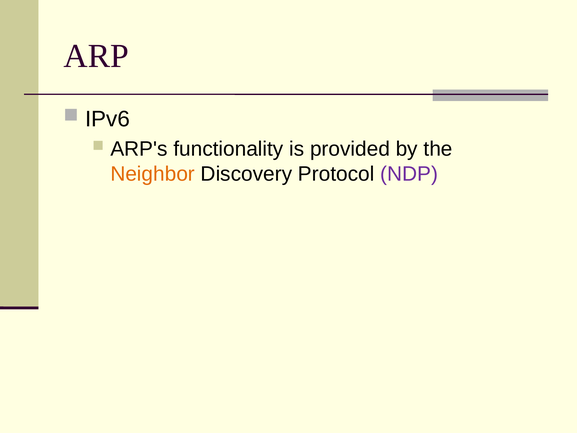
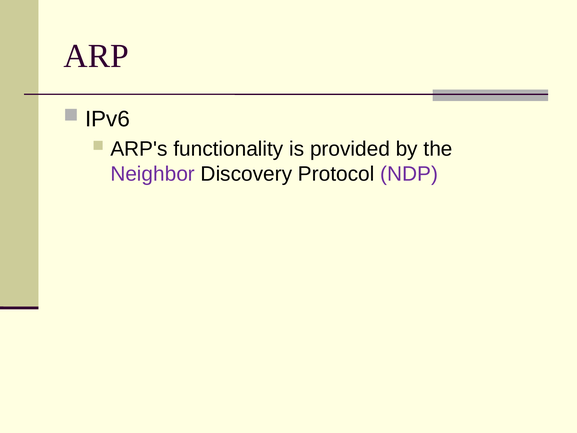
Neighbor colour: orange -> purple (153, 174)
